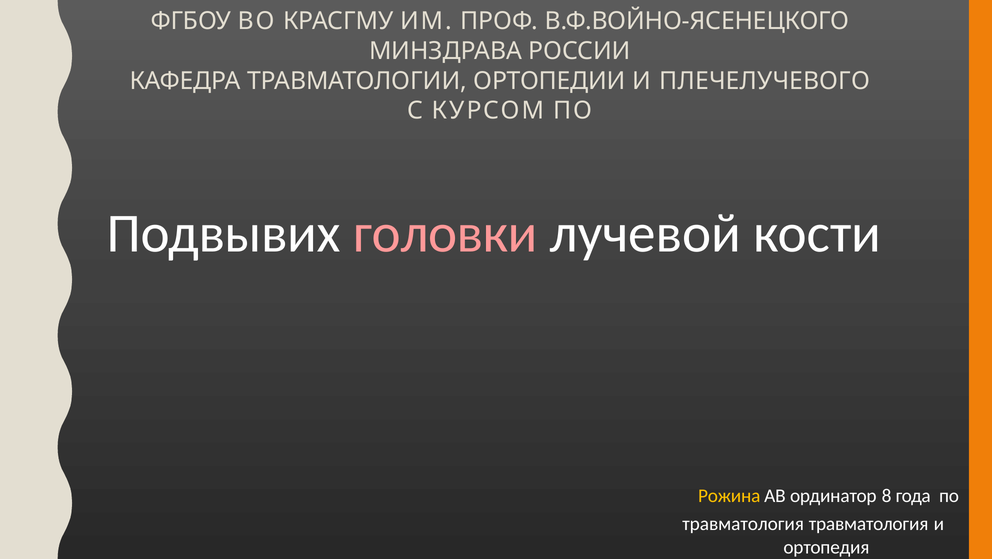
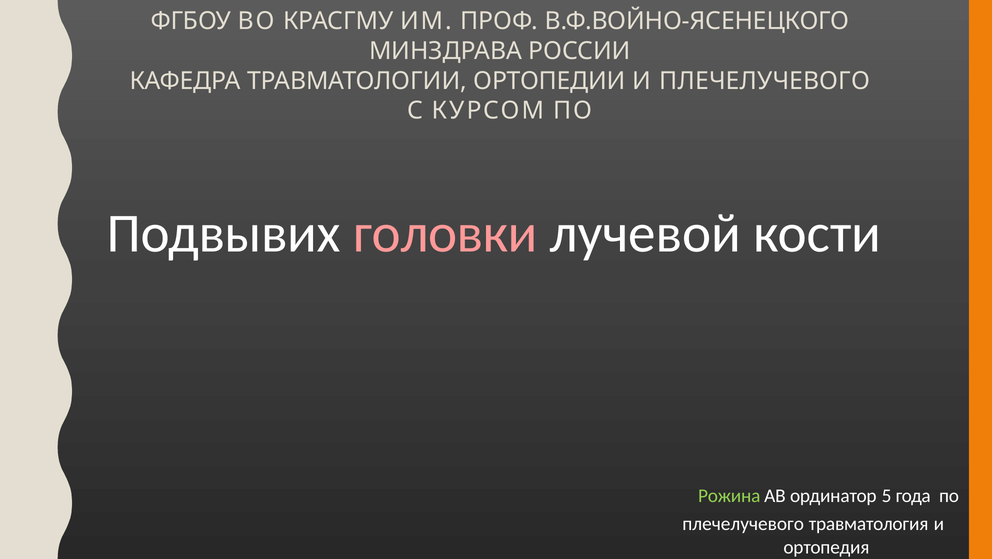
Рожина colour: yellow -> light green (729, 496)
8: 8 -> 5 (887, 496)
травматология: травматология -> плечелучевого (743, 524)
